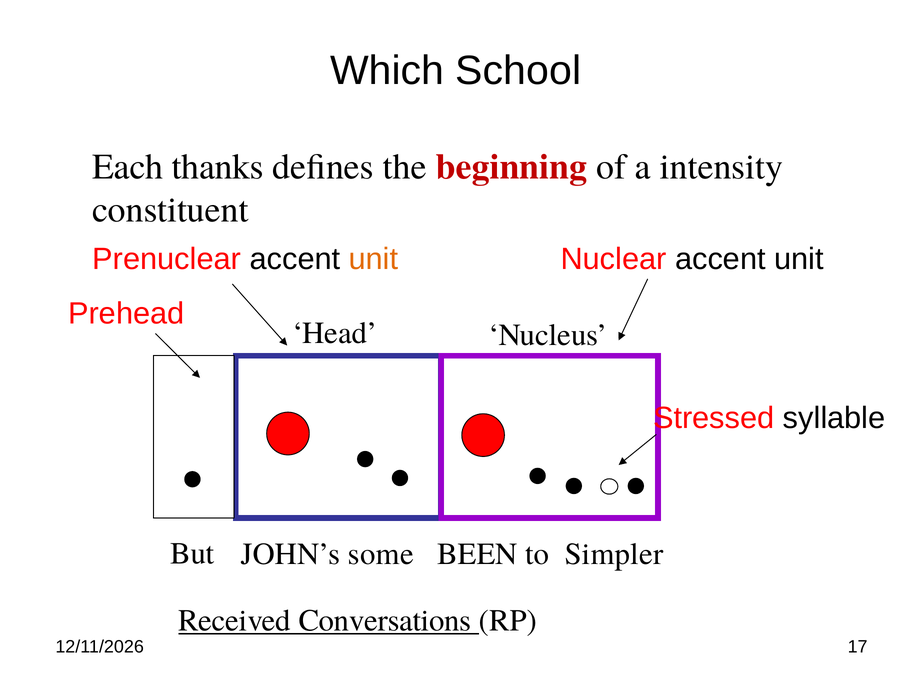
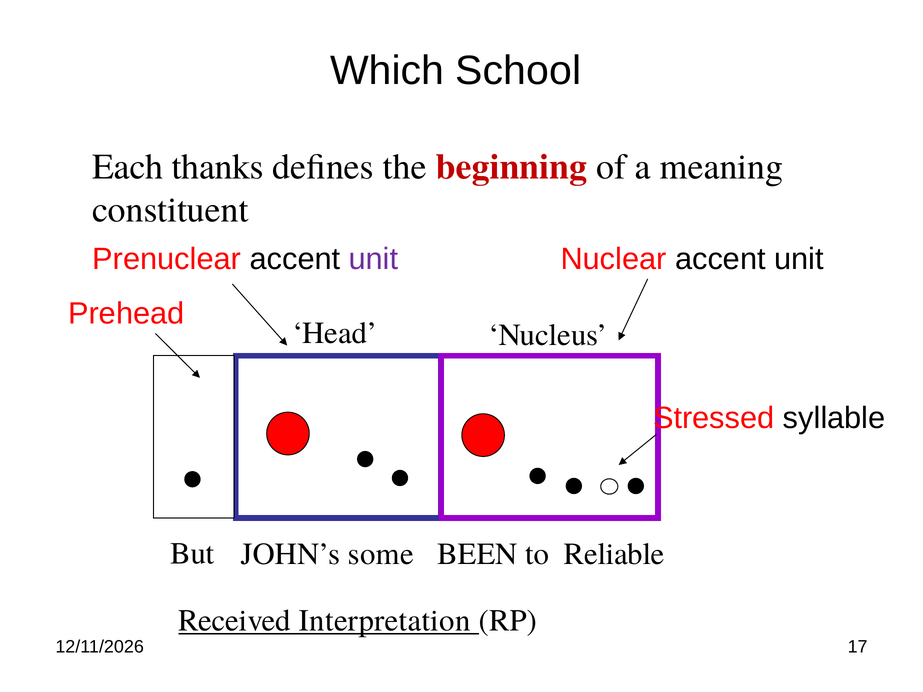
intensity: intensity -> meaning (722, 167)
unit colour: orange -> purple (373, 259)
Simpler: Simpler -> Reliable (614, 554)
Conversations: Conversations -> Interpretation (385, 621)
